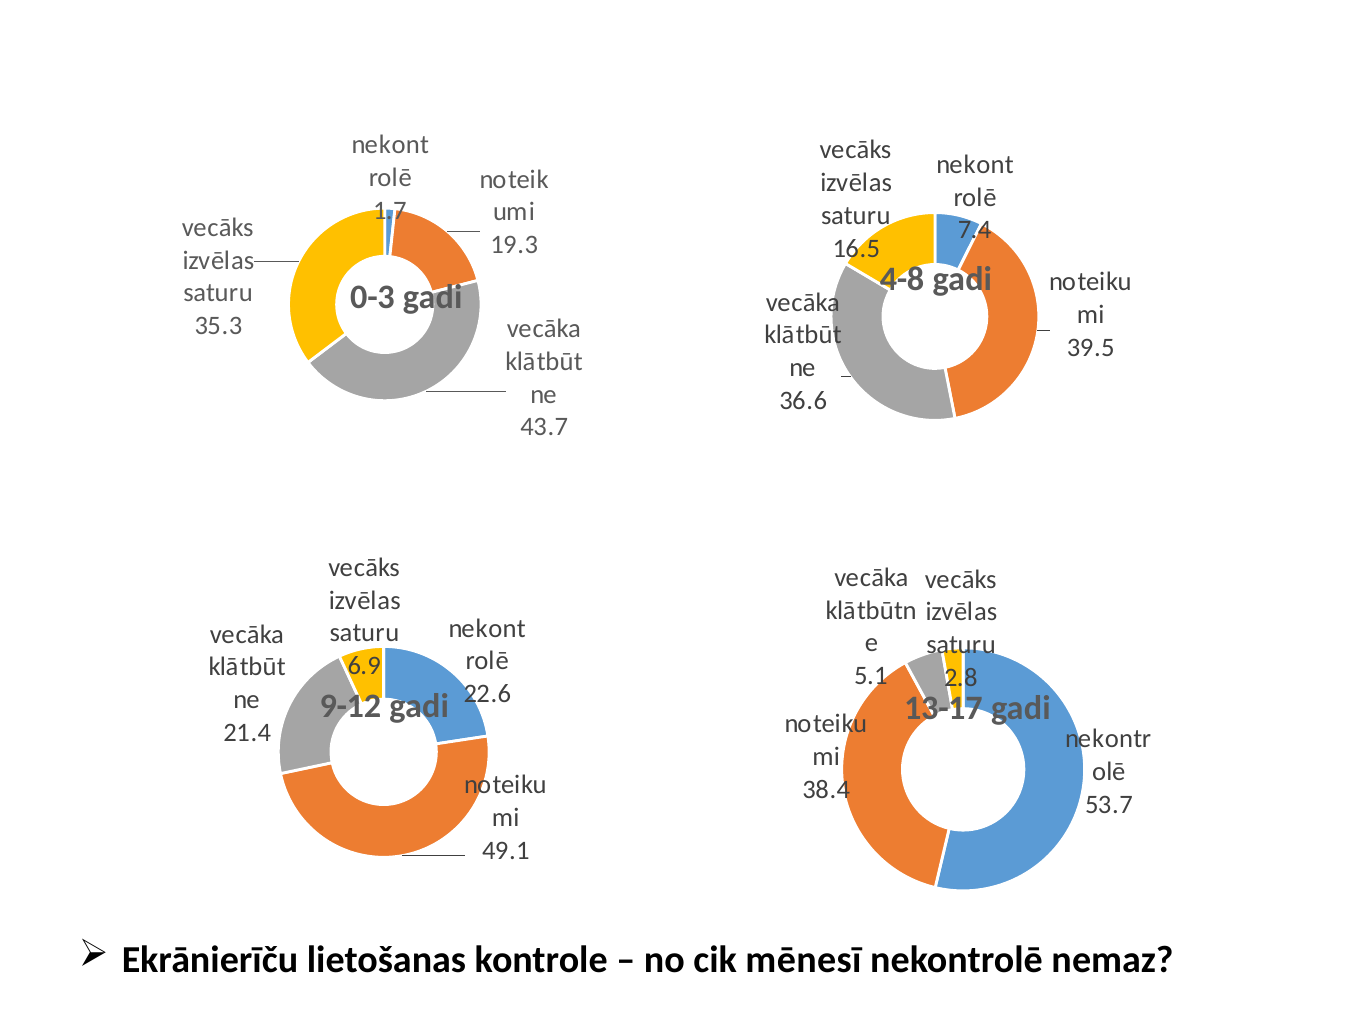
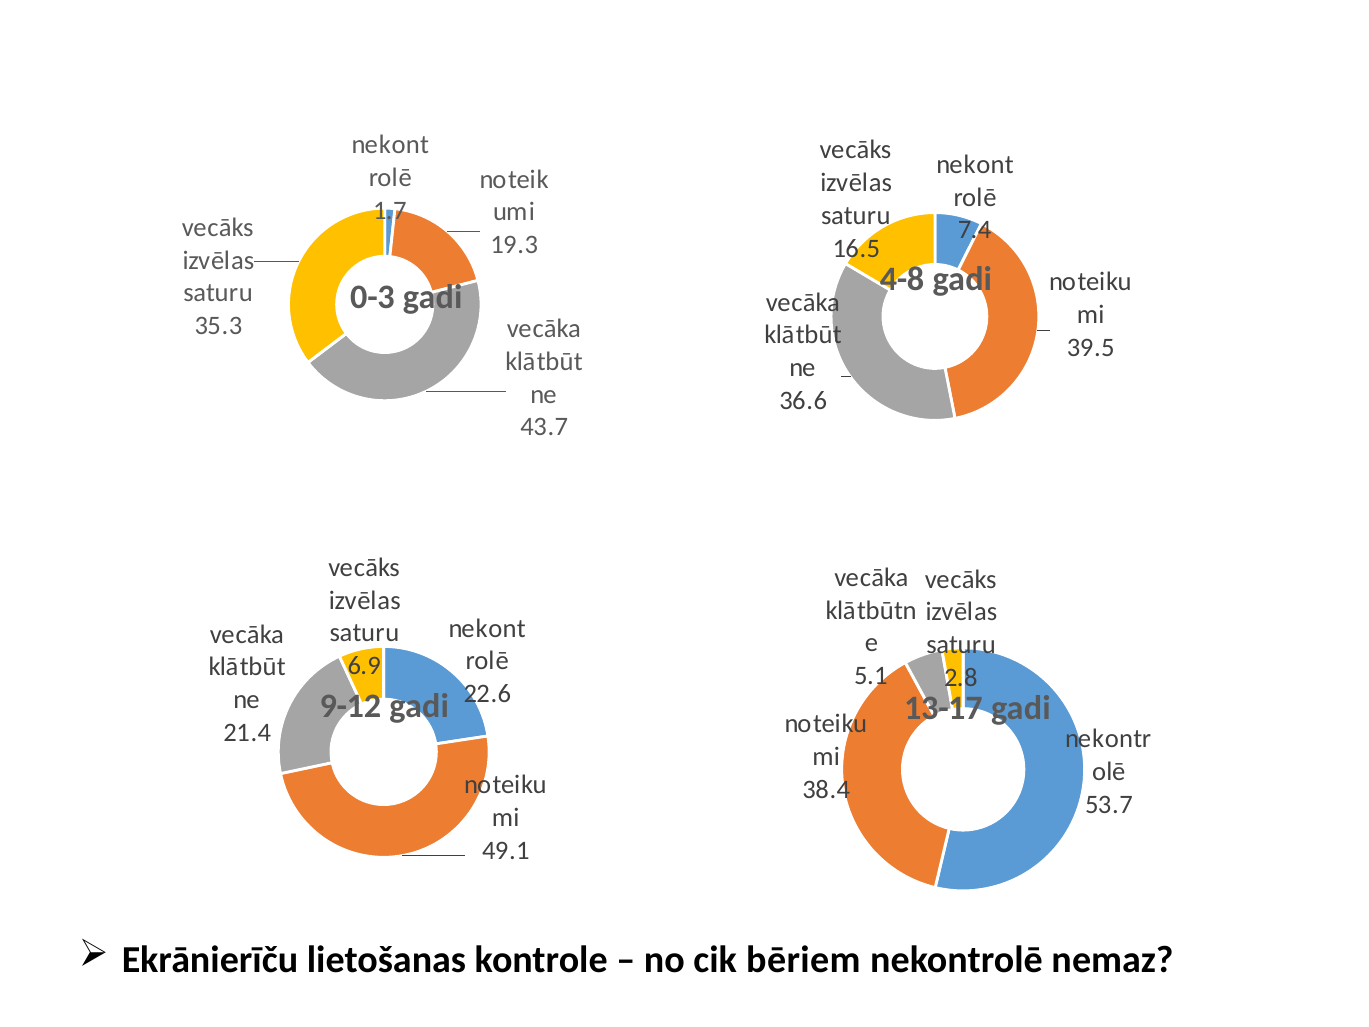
mēnesī: mēnesī -> bēriem (803, 960)
